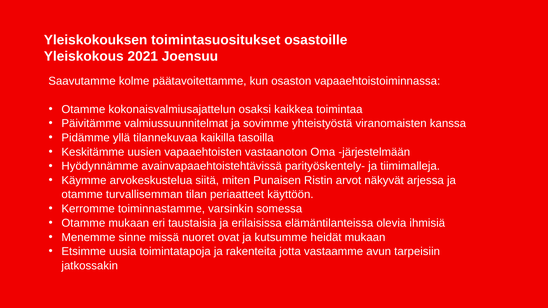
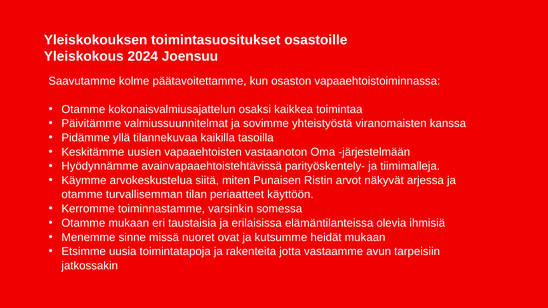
2021: 2021 -> 2024 (143, 56)
